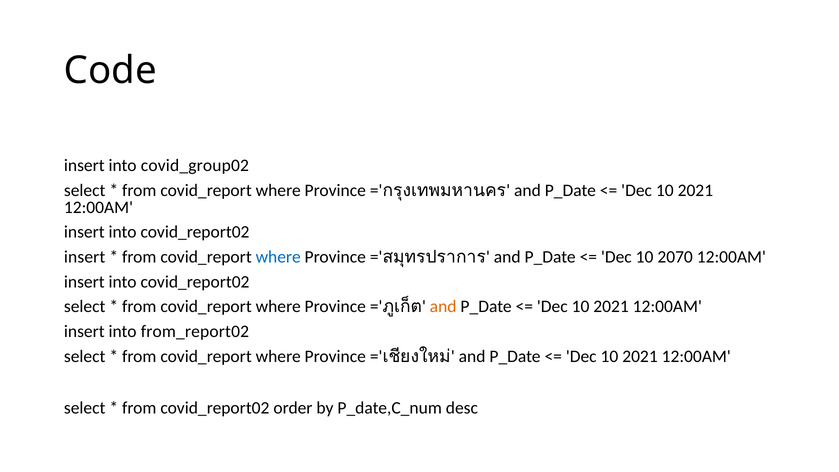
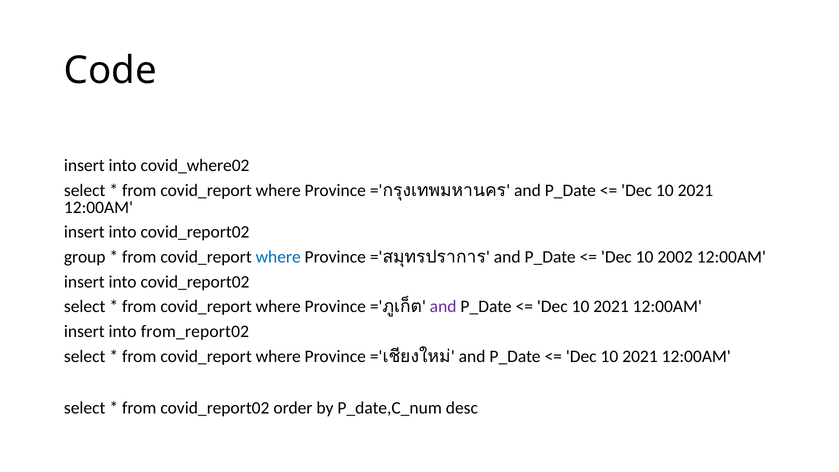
covid_group02: covid_group02 -> covid_where02 (195, 165)
insert: insert -> group (85, 257)
2070: 2070 -> 2002 (675, 257)
and colour: orange -> purple (443, 307)
